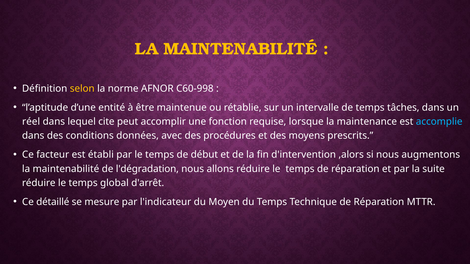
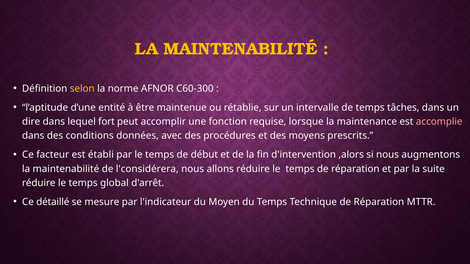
C60-998: C60-998 -> C60-300 (195, 89)
réel: réel -> dire (31, 122)
cite: cite -> fort (106, 122)
accomplie colour: light blue -> pink (439, 122)
l'dégradation: l'dégradation -> l'considérera (147, 169)
